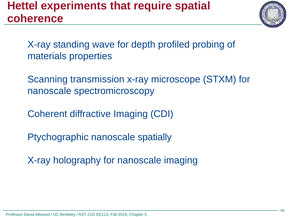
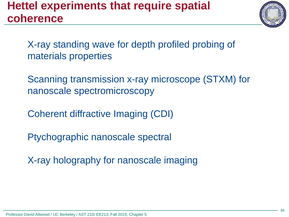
spatially: spatially -> spectral (155, 137)
